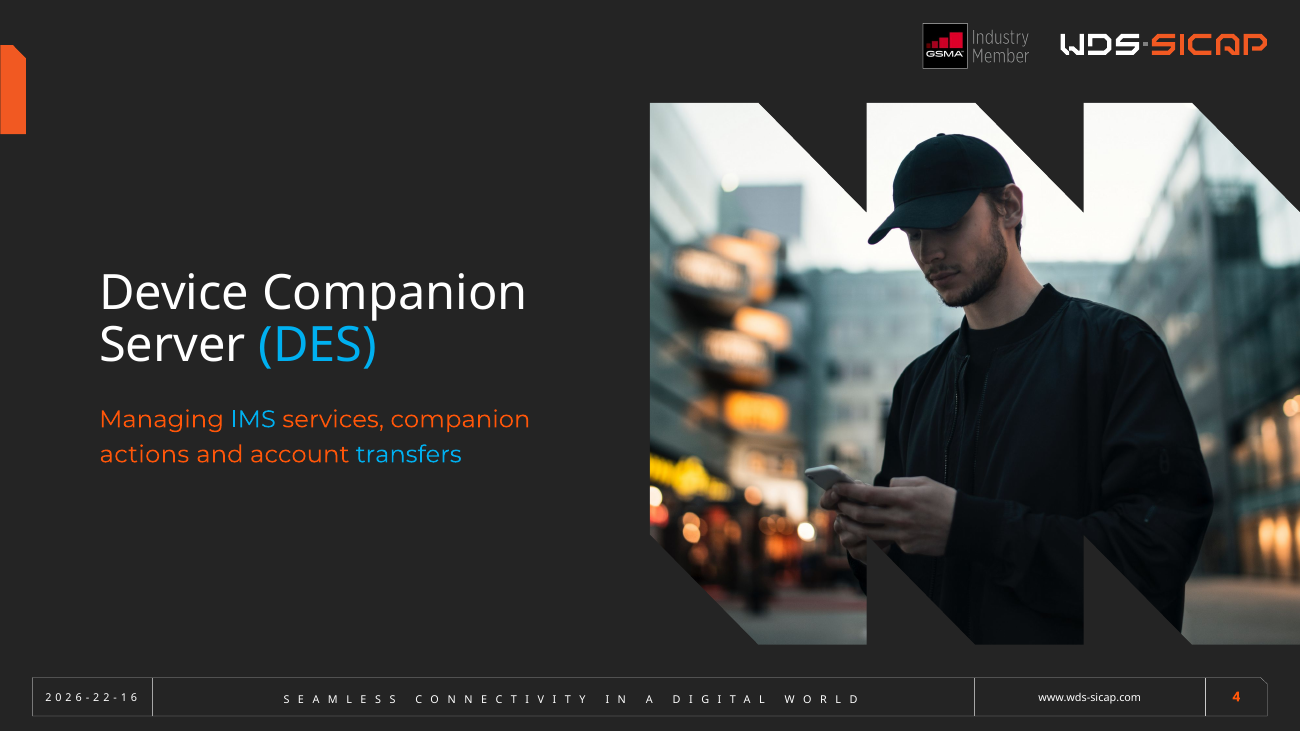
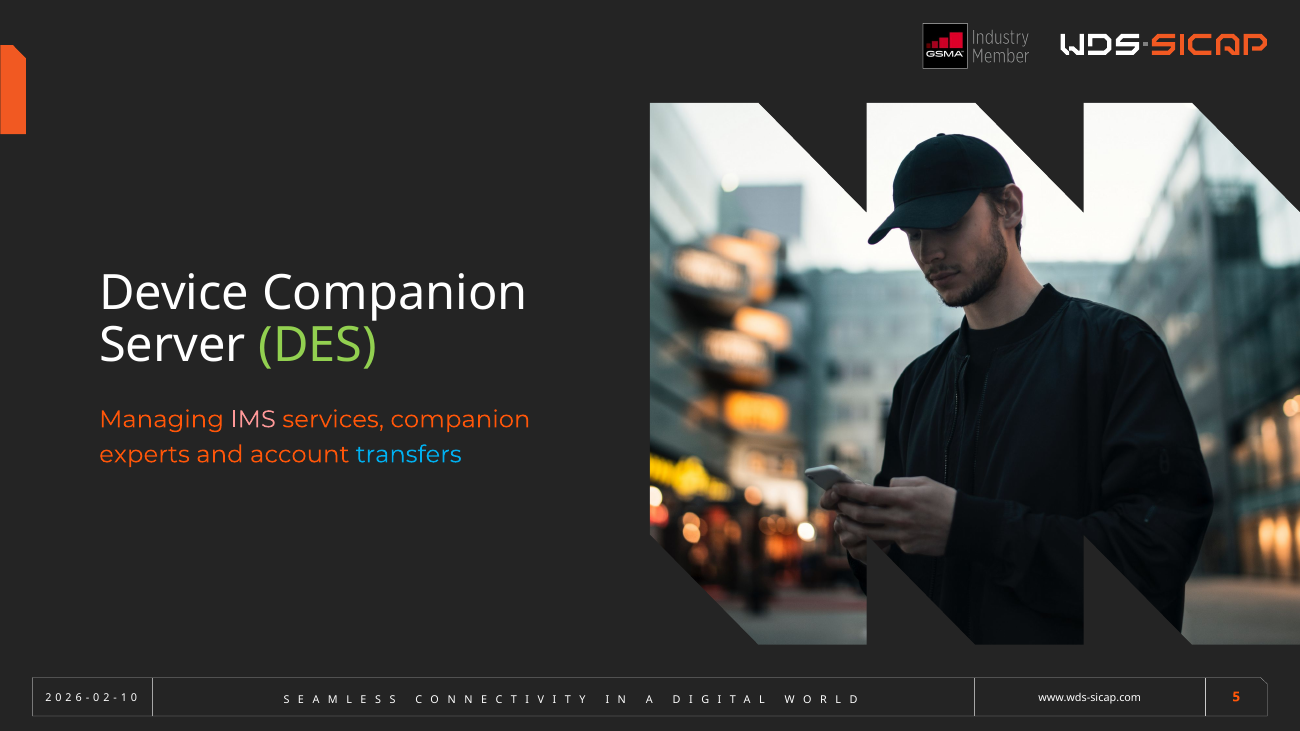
DES colour: light blue -> light green (318, 346)
IMS colour: light blue -> pink (253, 419)
actions: actions -> experts (144, 455)
2: 2 -> 0 (96, 698)
1 6: 6 -> 0 (134, 698)
4: 4 -> 5 (1236, 697)
